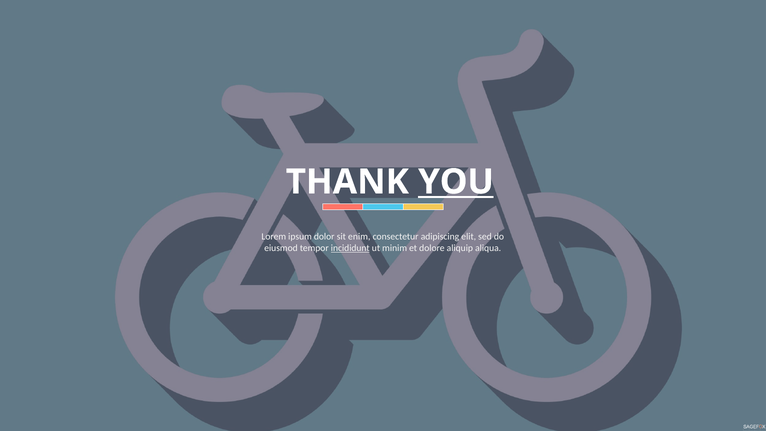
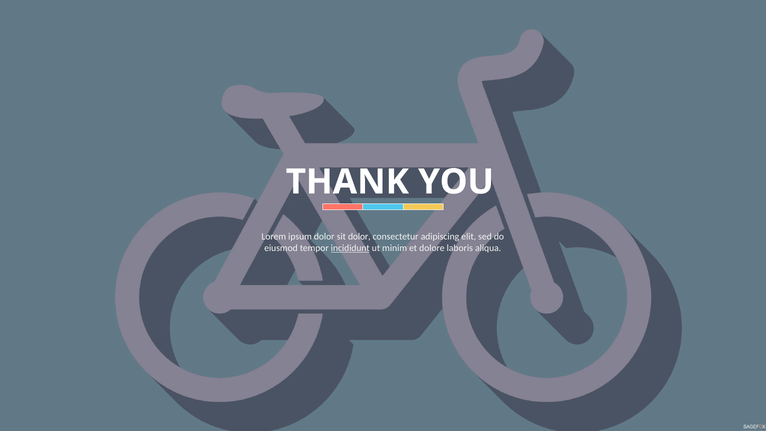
YOU underline: present -> none (456, 182)
sit enim: enim -> dolor (359, 237)
aliquip: aliquip -> laboris (460, 248)
